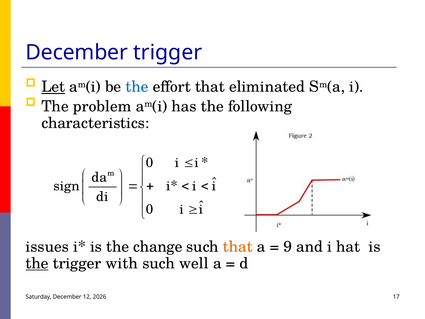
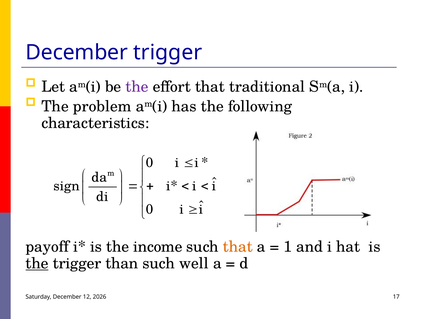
Let underline: present -> none (53, 87)
the colour: blue -> purple (137, 87)
eliminated: eliminated -> traditional (267, 87)
issues: issues -> payoff (47, 247)
change: change -> income (158, 247)
9: 9 -> 1 (288, 247)
with: with -> than (122, 263)
